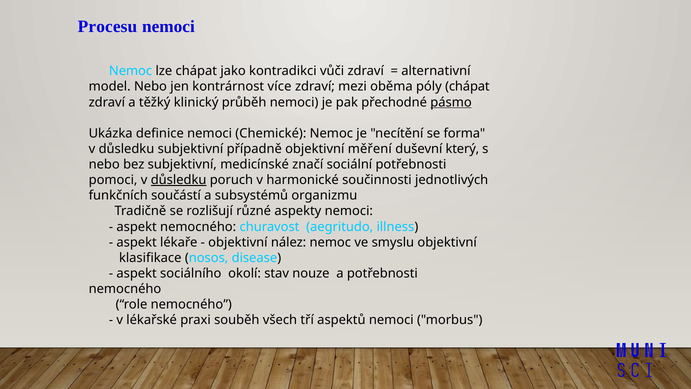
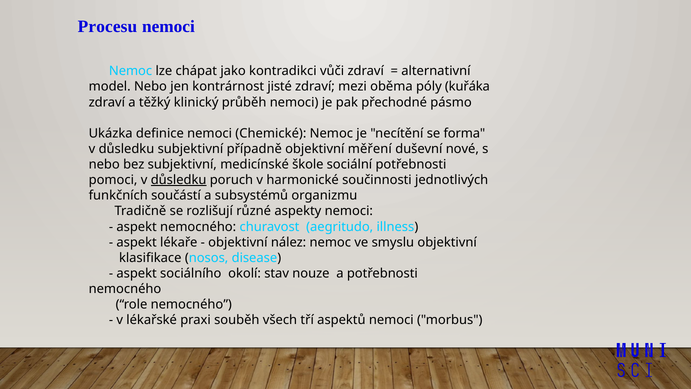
více: více -> jisté (280, 87)
póly chápat: chápat -> kuřáka (467, 87)
pásmo underline: present -> none (451, 102)
který: který -> nové (462, 149)
značí: značí -> škole (308, 164)
